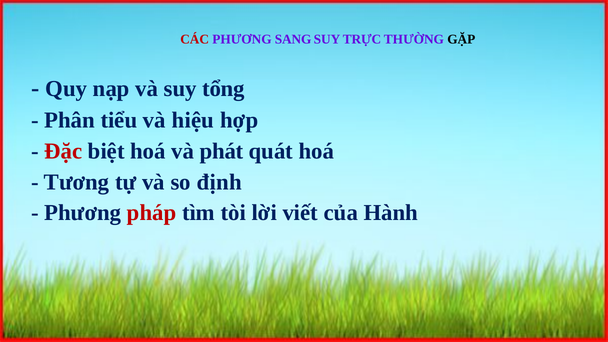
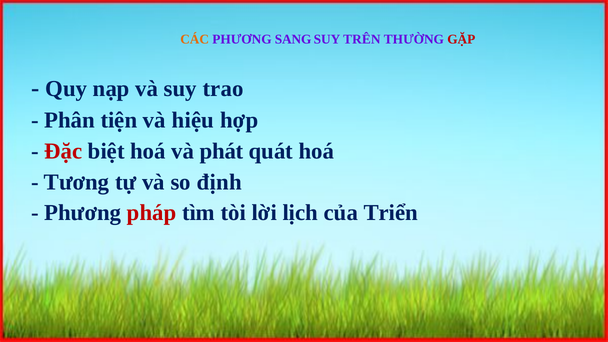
CÁC colour: red -> orange (195, 39)
TRỰC: TRỰC -> TRÊN (362, 39)
GẶP colour: black -> red (461, 39)
tổng: tổng -> trao (223, 89)
tiểu: tiểu -> tiện (119, 120)
viết: viết -> lịch (300, 213)
Hành: Hành -> Triển (391, 213)
